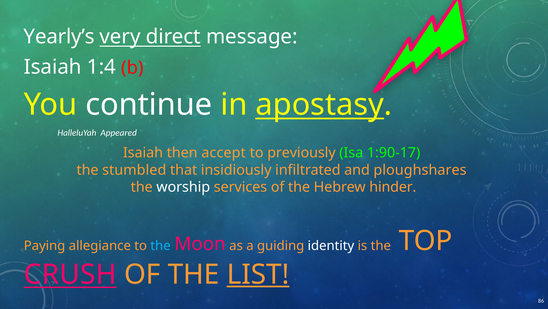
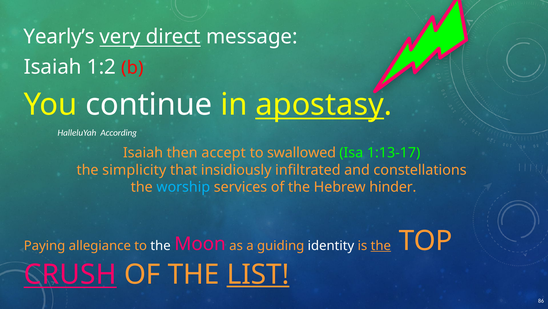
1:4: 1:4 -> 1:2 (101, 67)
Appeared: Appeared -> According (119, 132)
previously: previously -> swallowed (301, 153)
1:90-17: 1:90-17 -> 1:13-17 (394, 153)
stumbled: stumbled -> simplicity (134, 170)
ploughshares: ploughshares -> constellations (420, 170)
worship colour: white -> light blue (183, 187)
the colour: light blue -> white (161, 245)
the underline: none -> present (381, 245)
